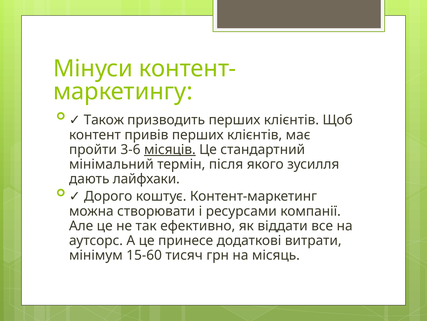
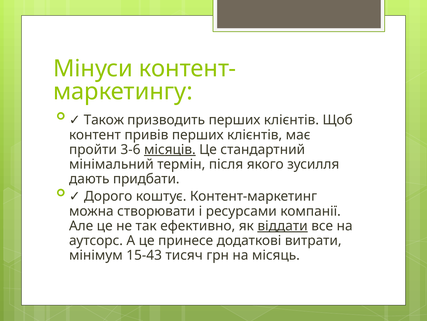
лайфхаки: лайфхаки -> придбати (146, 179)
віддати underline: none -> present (283, 225)
15-60: 15-60 -> 15-43 (144, 255)
